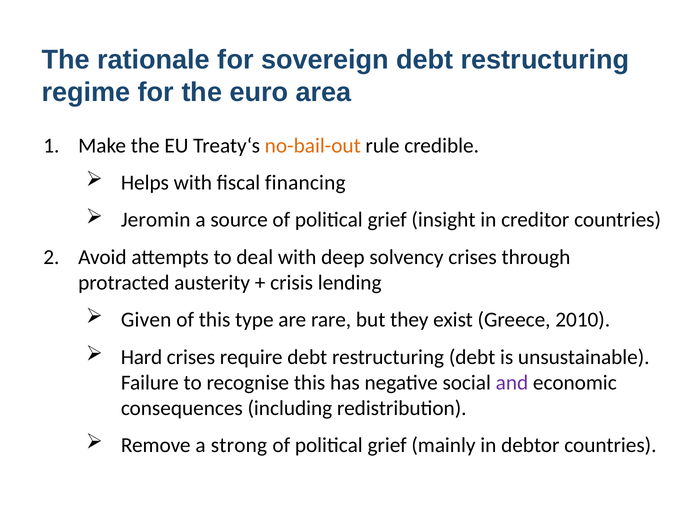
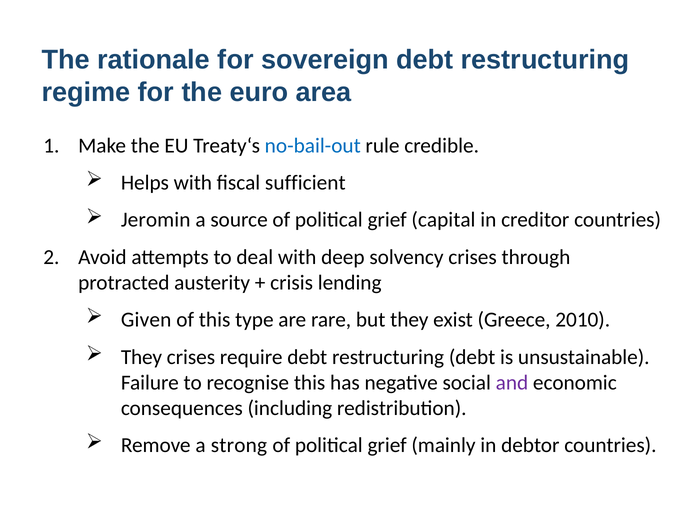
no-bail-out colour: orange -> blue (313, 146)
financing: financing -> sufficient (305, 183)
insight: insight -> capital (443, 220)
Hard: Hard -> They (141, 357)
